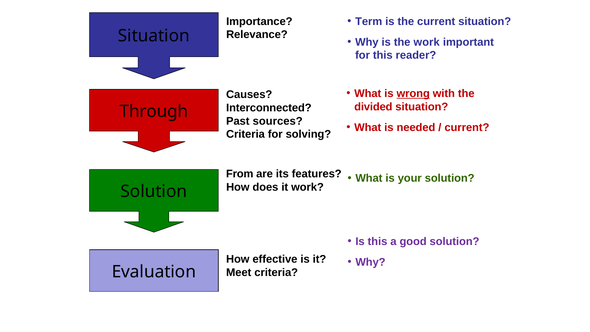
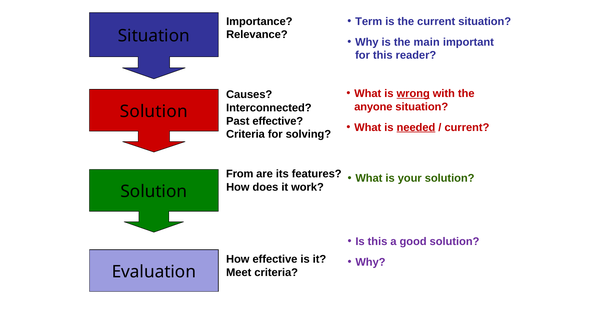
the work: work -> main (427, 42)
divided: divided -> anyone (373, 107)
Through: Through -> Solution (154, 111)
Past sources: sources -> effective (278, 121)
needed underline: none -> present (416, 127)
